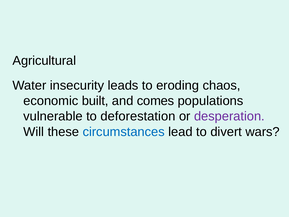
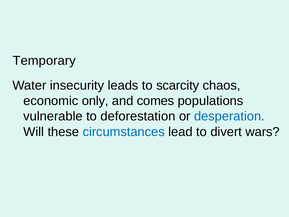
Agricultural: Agricultural -> Temporary (44, 61)
eroding: eroding -> scarcity (178, 85)
built: built -> only (95, 101)
desperation colour: purple -> blue (229, 116)
